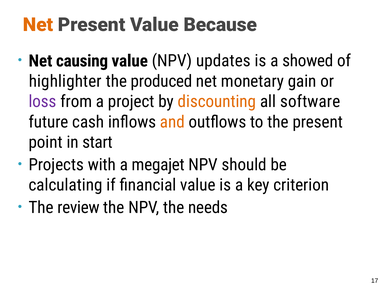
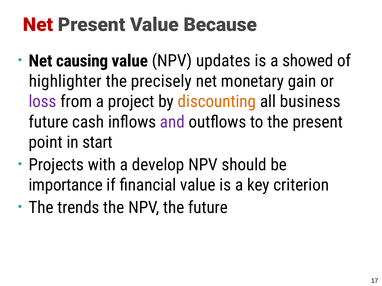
Net colour: orange -> red (38, 25)
produced: produced -> precisely (161, 81)
software: software -> business (310, 102)
and colour: orange -> purple (172, 122)
megajet: megajet -> develop (158, 165)
calculating: calculating -> importance (66, 185)
review: review -> trends (78, 208)
the needs: needs -> future (208, 208)
